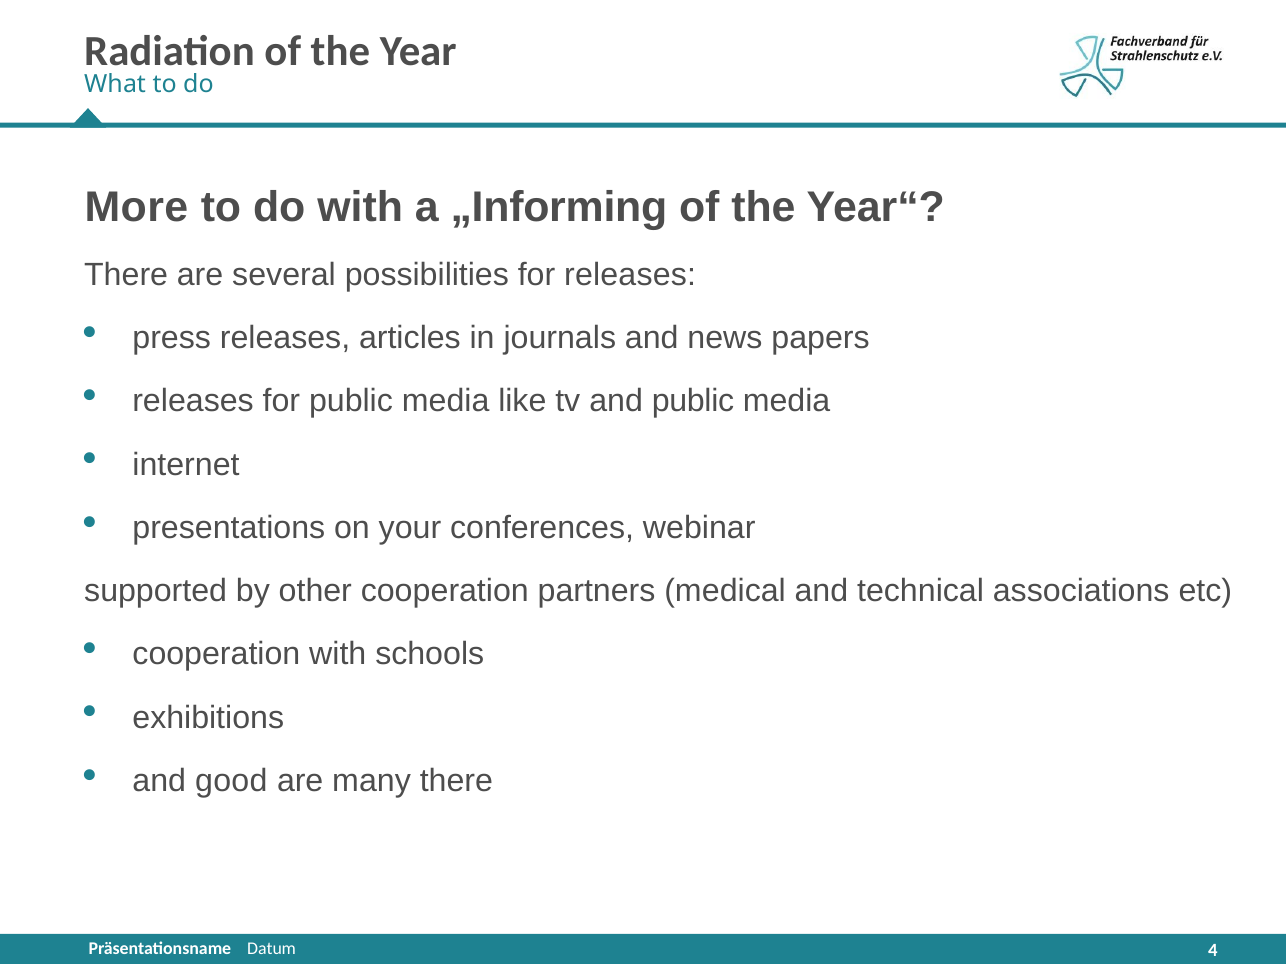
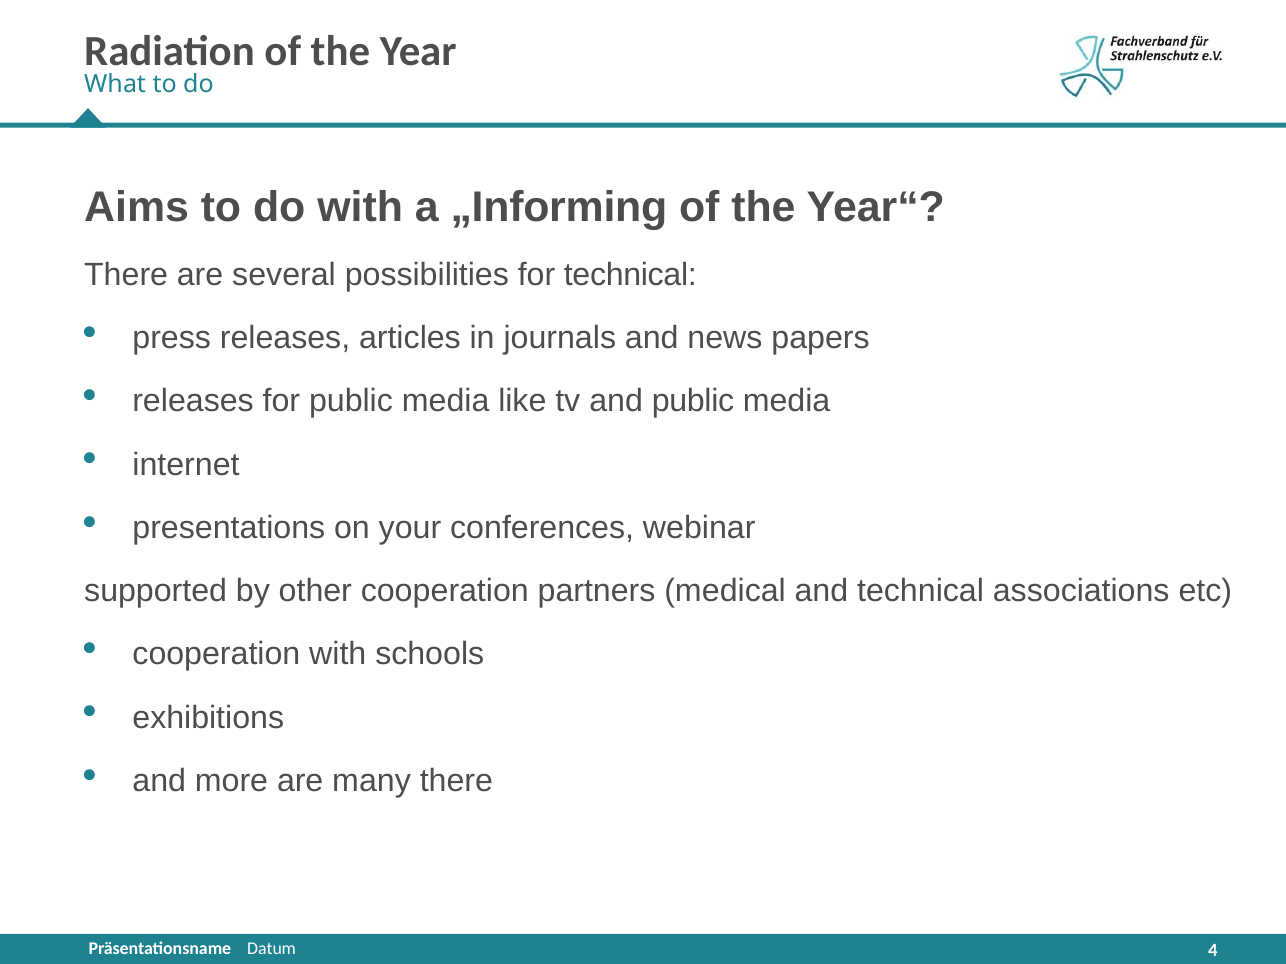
More: More -> Aims (137, 208)
for releases: releases -> technical (630, 275)
good: good -> more (231, 781)
